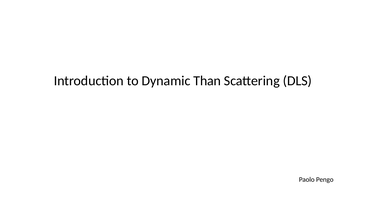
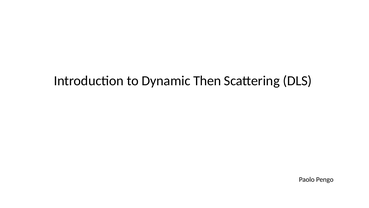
Than: Than -> Then (207, 81)
